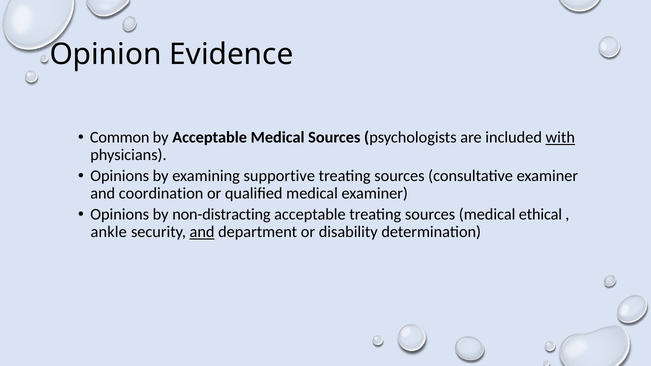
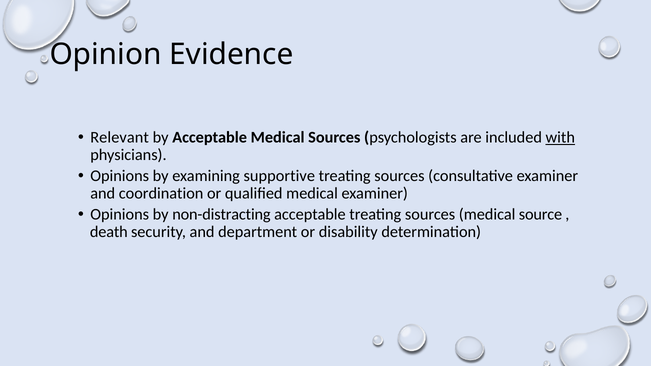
Common: Common -> Relevant (120, 138)
ethical: ethical -> source (540, 215)
ankle: ankle -> death (109, 232)
and underline: present -> none (202, 232)
